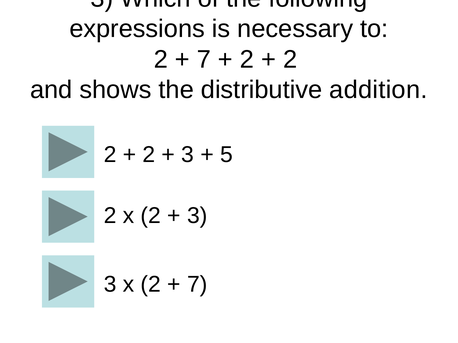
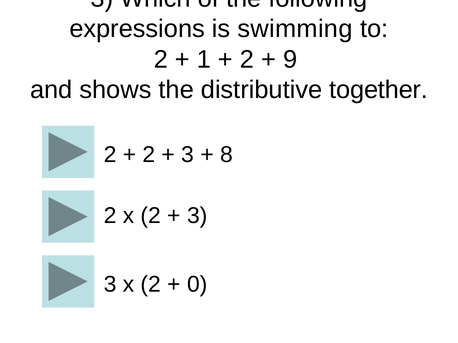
necessary: necessary -> swimming (295, 29)
7: 7 -> 1 (204, 59)
2: 2 -> 9 (290, 59)
addition: addition -> together (379, 90)
5: 5 -> 8 (226, 155)
7: 7 -> 0 (197, 285)
